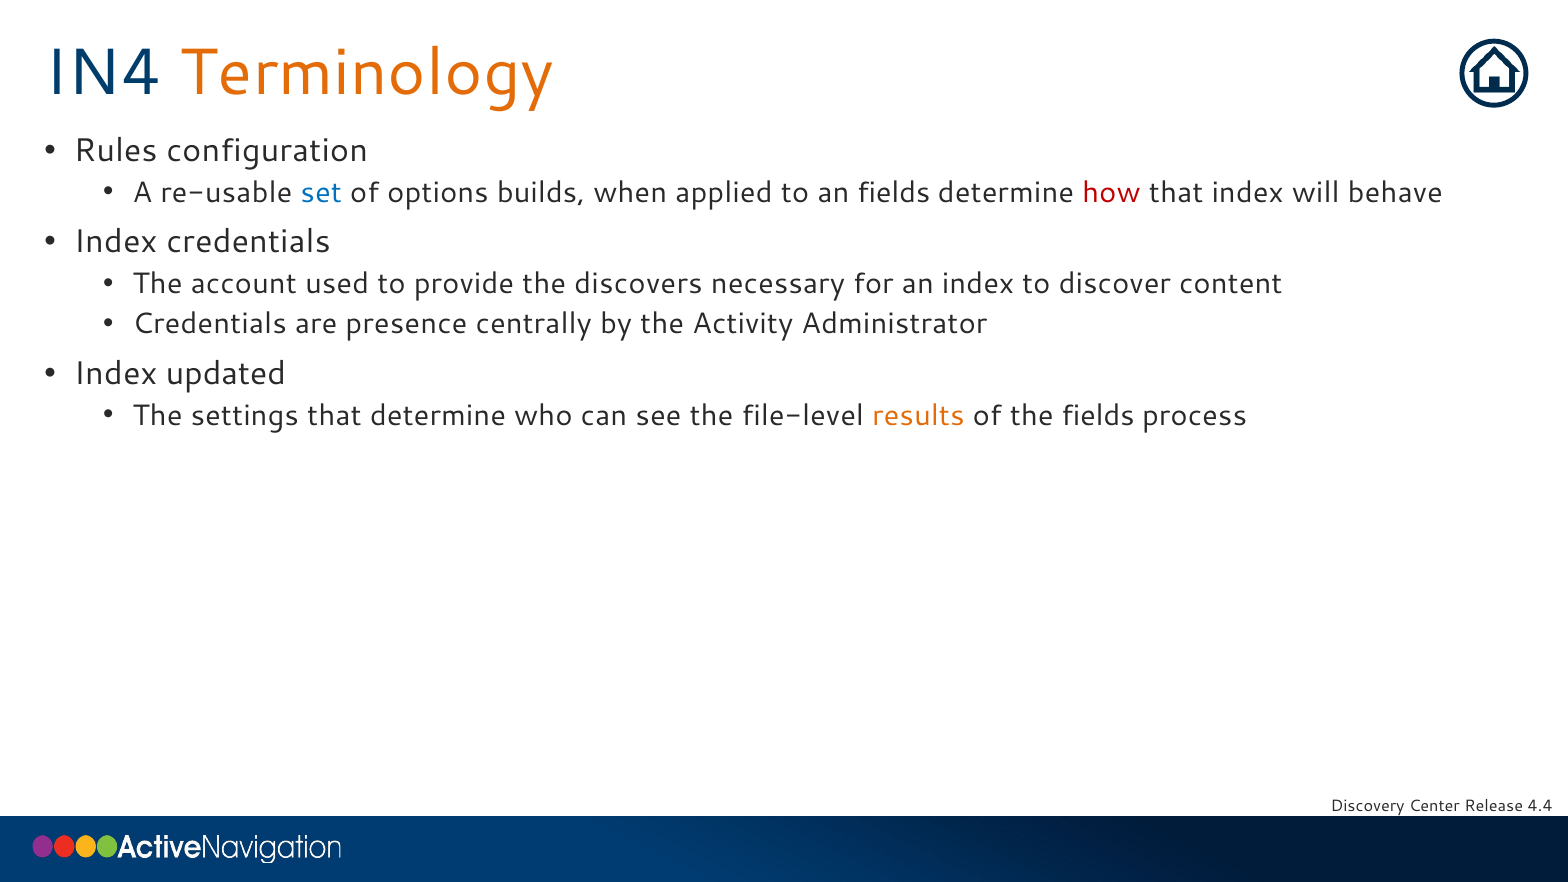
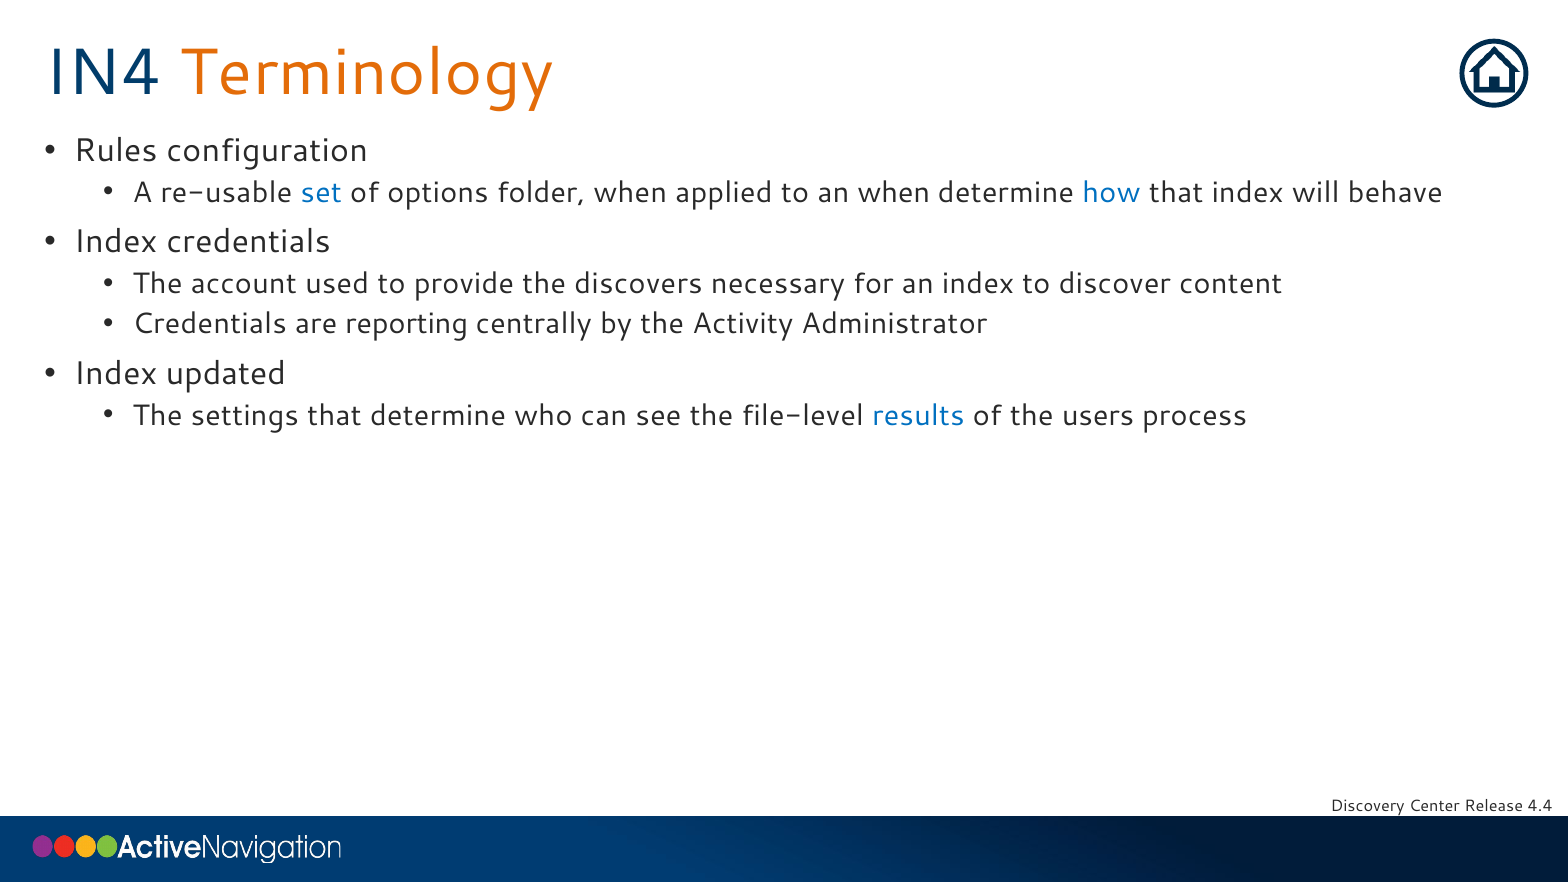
builds: builds -> folder (541, 192)
an fields: fields -> when (894, 192)
how colour: red -> blue (1111, 192)
presence: presence -> reporting (407, 324)
results colour: orange -> blue (918, 415)
the fields: fields -> users (1098, 415)
